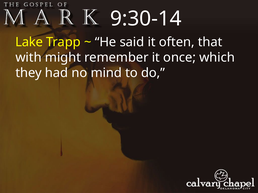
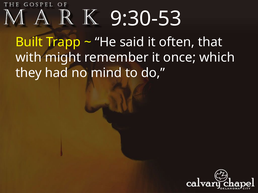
9:30-14: 9:30-14 -> 9:30-53 (146, 19)
Lake: Lake -> Built (29, 42)
